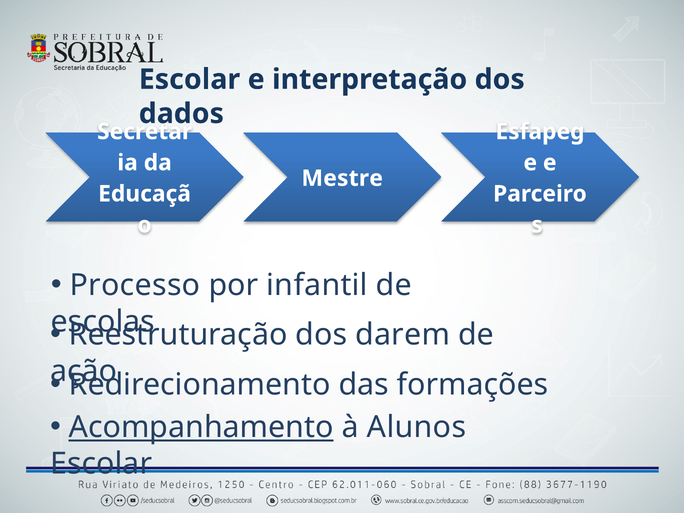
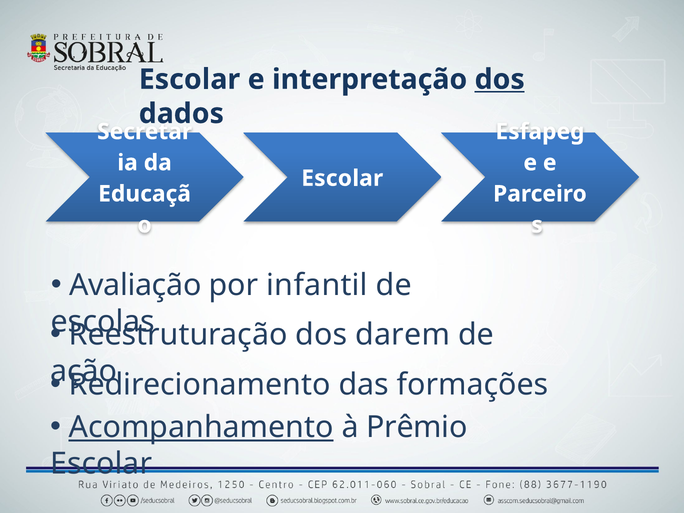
dos underline: none -> present (500, 79)
Mestre: Mestre -> Escolar (342, 178)
Processo: Processo -> Avaliação (135, 285)
Alunos: Alunos -> Prêmio (417, 427)
